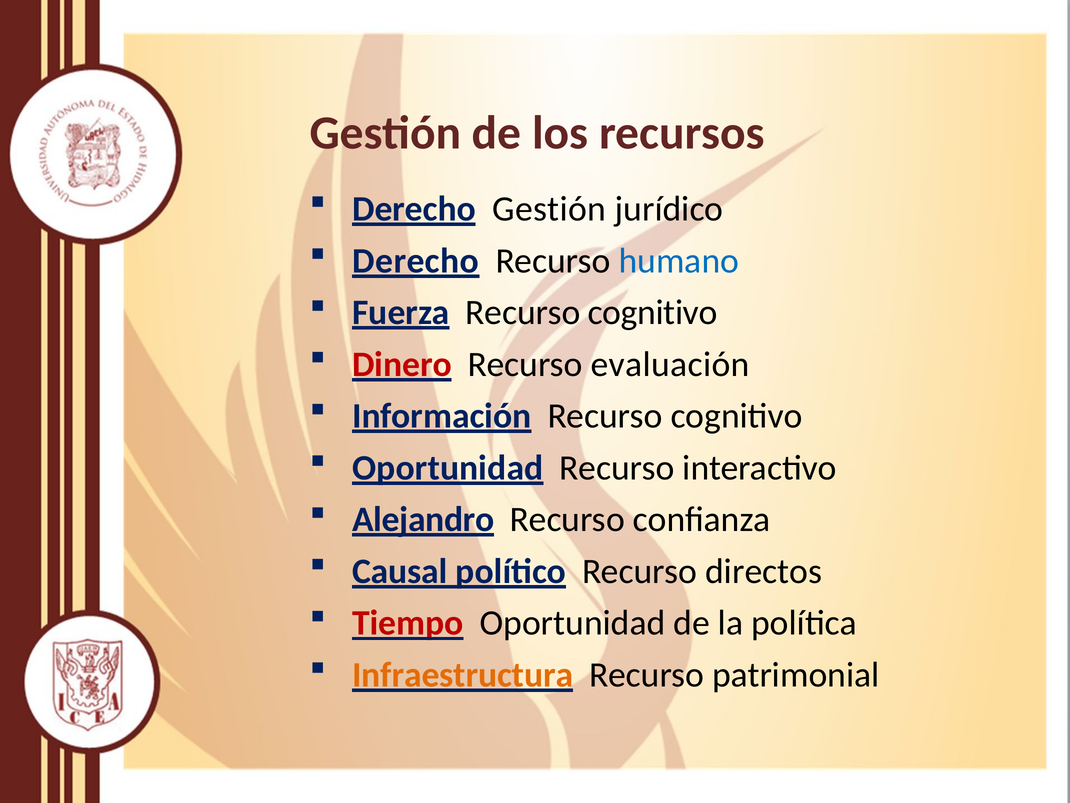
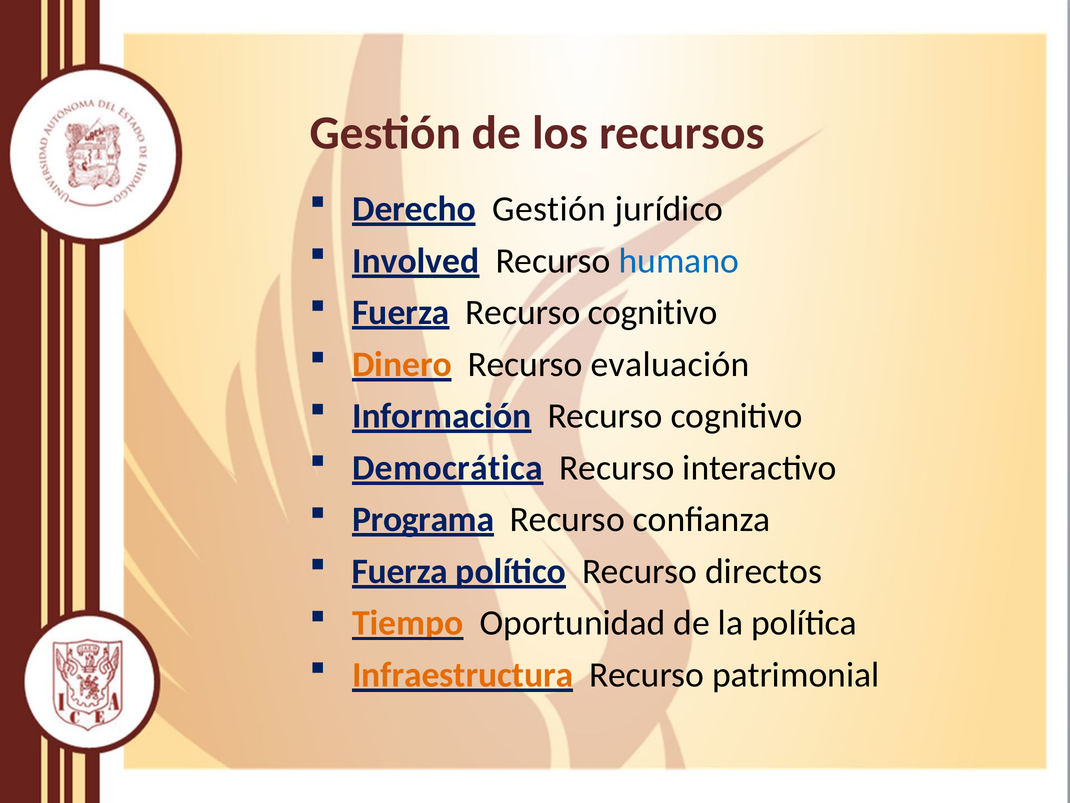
Derecho: Derecho -> Involved (416, 261)
Dinero colour: red -> orange (402, 364)
Oportunidad: Oportunidad -> Democrática (448, 468)
Alejandro: Alejandro -> Programa (423, 519)
Causal: Causal -> Fuerza (400, 571)
Tiempo colour: red -> orange (408, 623)
